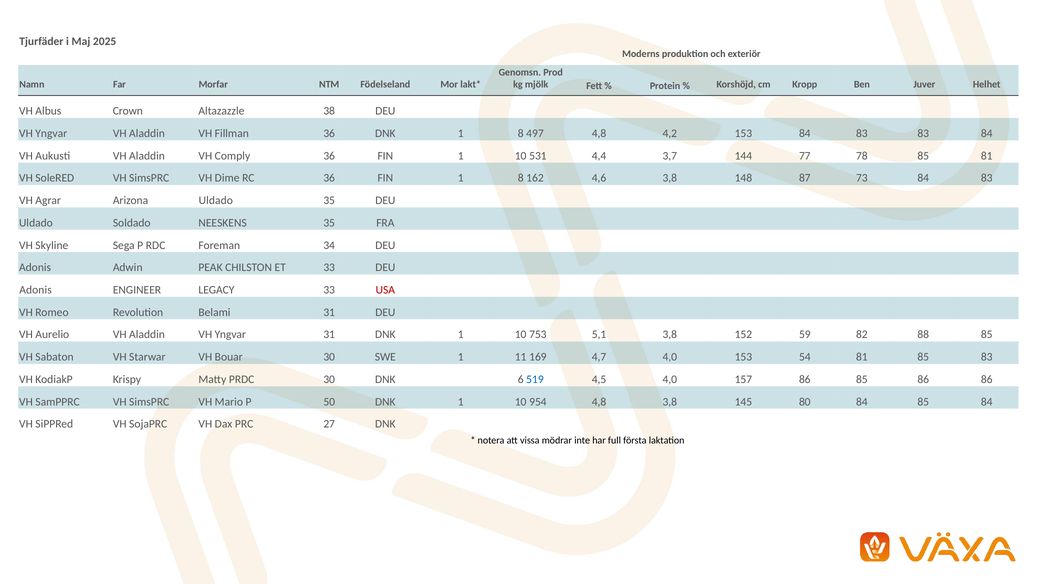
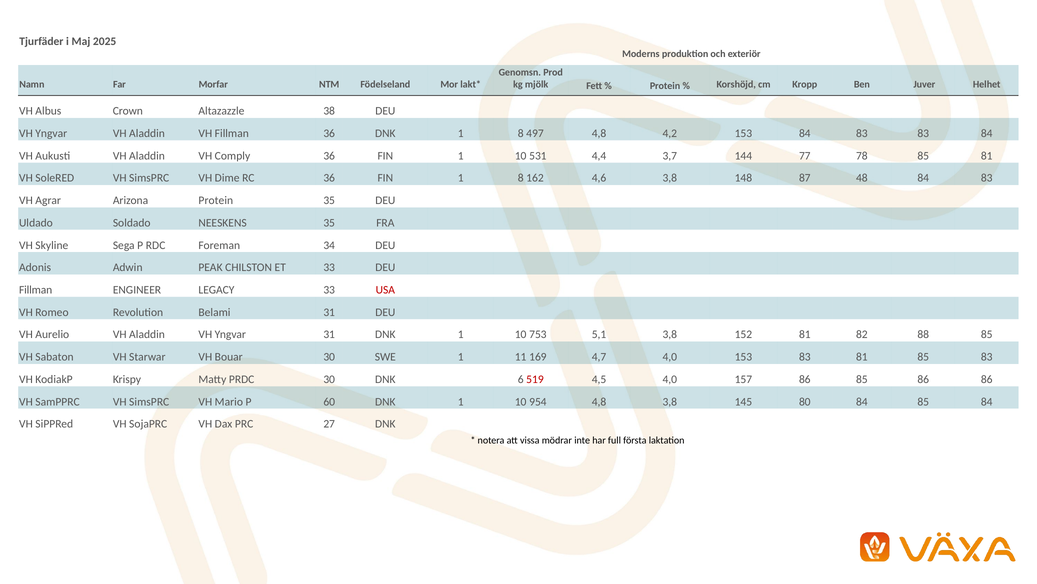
73: 73 -> 48 (862, 178)
Arizona Uldado: Uldado -> Protein (216, 200)
Adonis: Adonis -> Fillman (36, 290)
152 59: 59 -> 81 (805, 334)
153 54: 54 -> 83 (805, 357)
519 colour: blue -> red (535, 379)
50: 50 -> 60 (329, 401)
